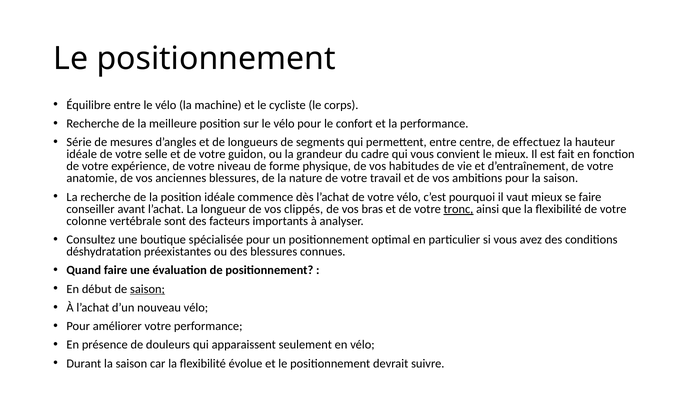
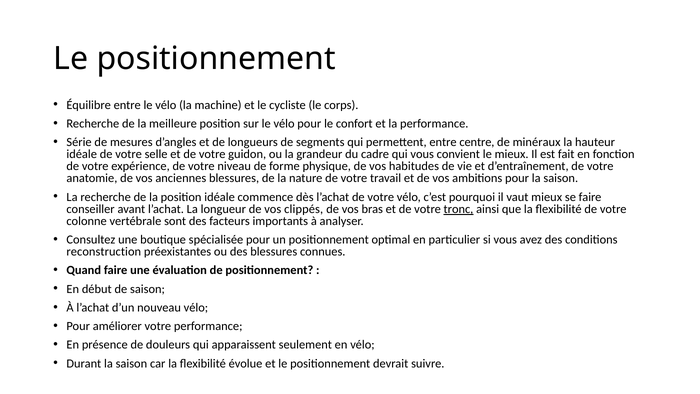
effectuez: effectuez -> minéraux (537, 142)
déshydratation: déshydratation -> reconstruction (104, 252)
saison underline: present -> none (147, 289)
